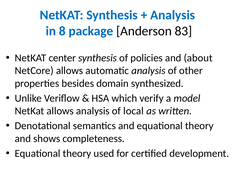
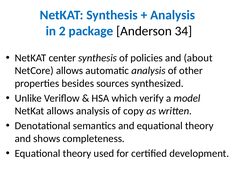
8: 8 -> 2 (62, 31)
83: 83 -> 34 (183, 31)
domain: domain -> sources (113, 83)
local: local -> copy (134, 111)
